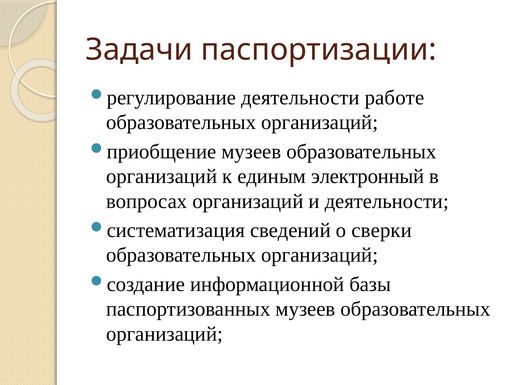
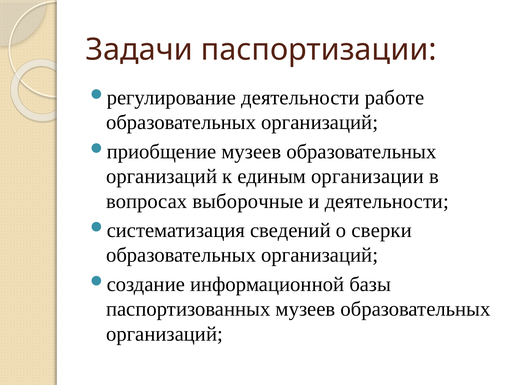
электронный: электронный -> организации (368, 176)
вопросах организаций: организаций -> выборочные (248, 201)
